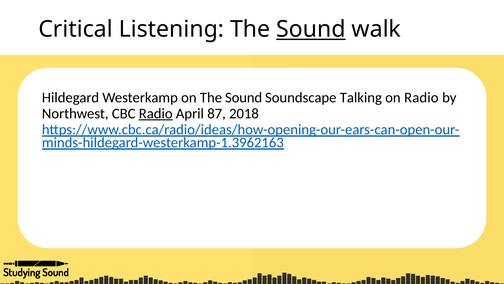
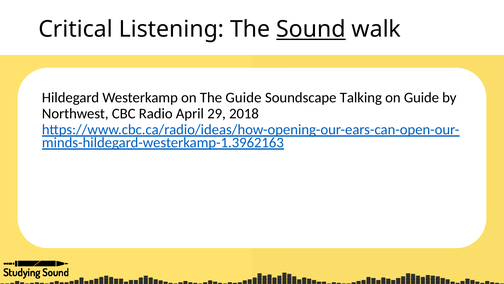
on The Sound: Sound -> Guide (243, 97)
on Radio: Radio -> Guide (421, 97)
Radio underline: present -> none (156, 113)
87: 87 -> 29 (217, 113)
